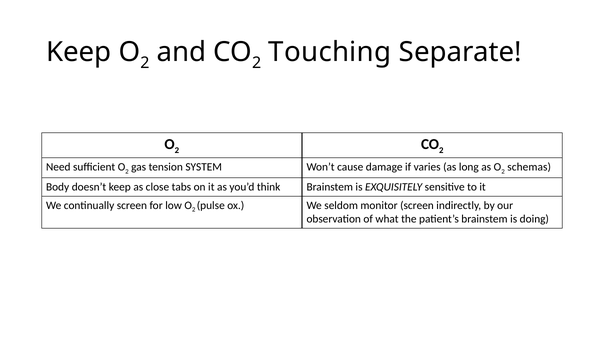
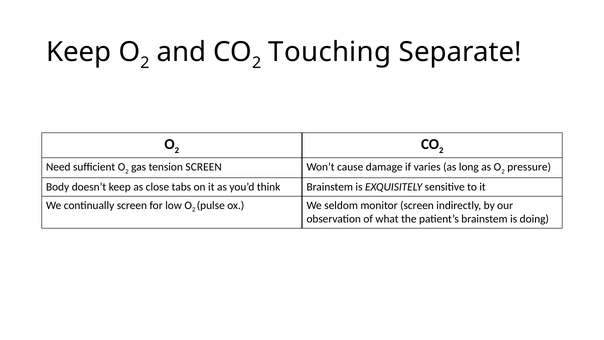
tension SYSTEM: SYSTEM -> SCREEN (204, 167)
schemas: schemas -> pressure (529, 167)
